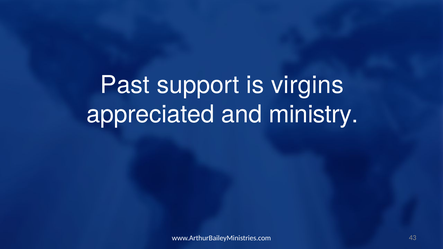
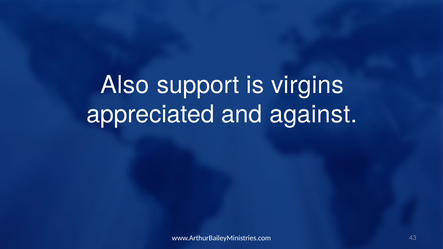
Past: Past -> Also (125, 85)
ministry: ministry -> against (313, 114)
